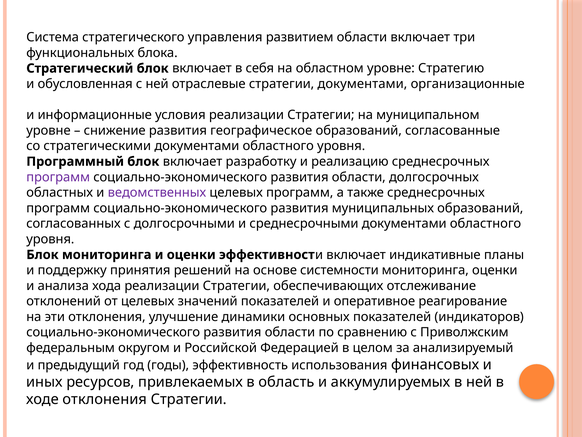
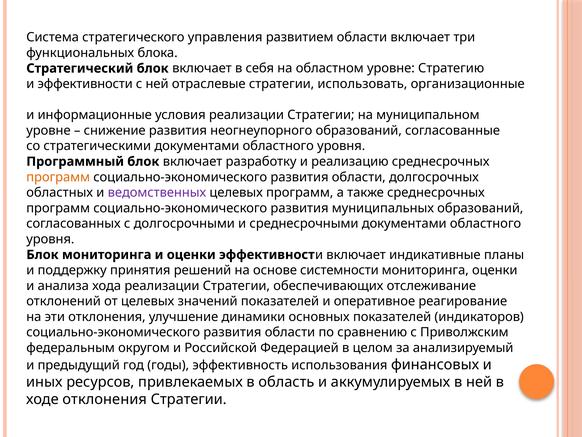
и обусловленная: обусловленная -> эффективности (85, 84)
стратегии документами: документами -> использовать (362, 84)
географическое: географическое -> неогнеупорного (261, 130)
программ colour: purple -> orange (58, 177)
